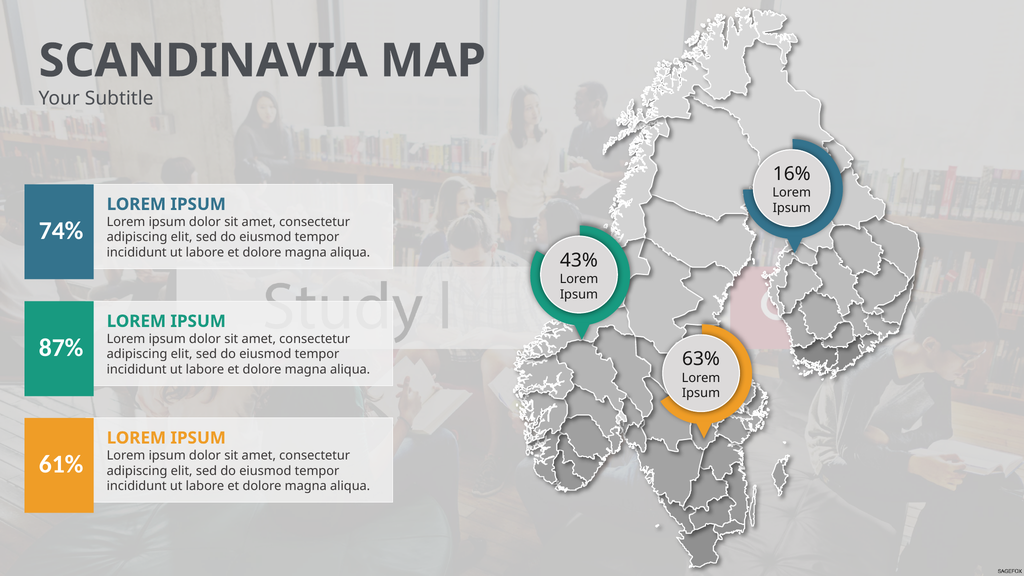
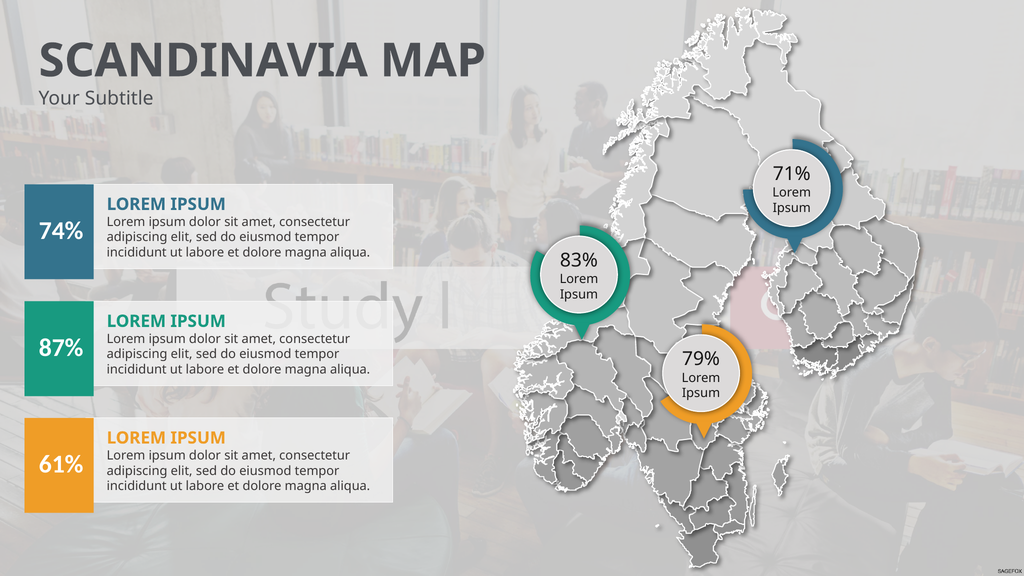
16%: 16% -> 71% (792, 174)
43%: 43% -> 83% (579, 260)
63%: 63% -> 79% (701, 359)
